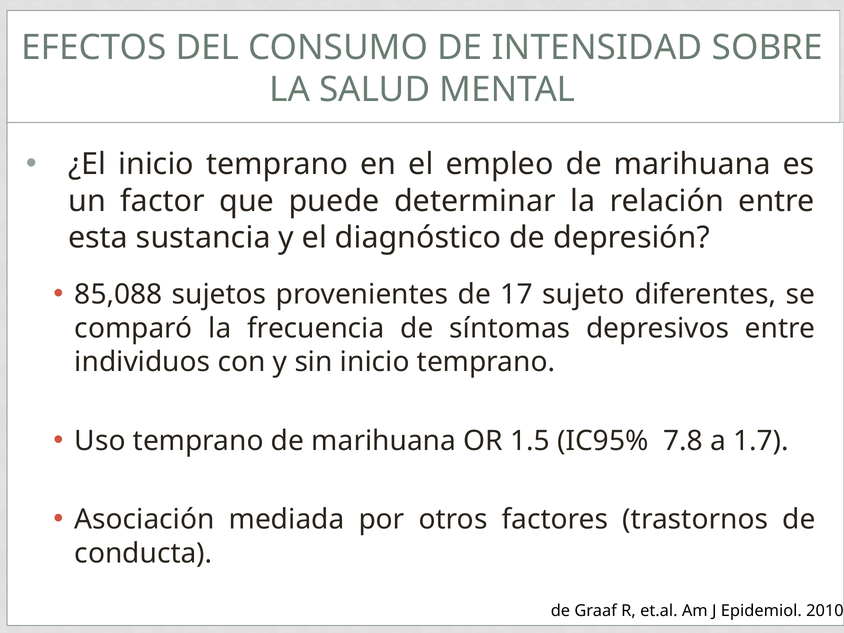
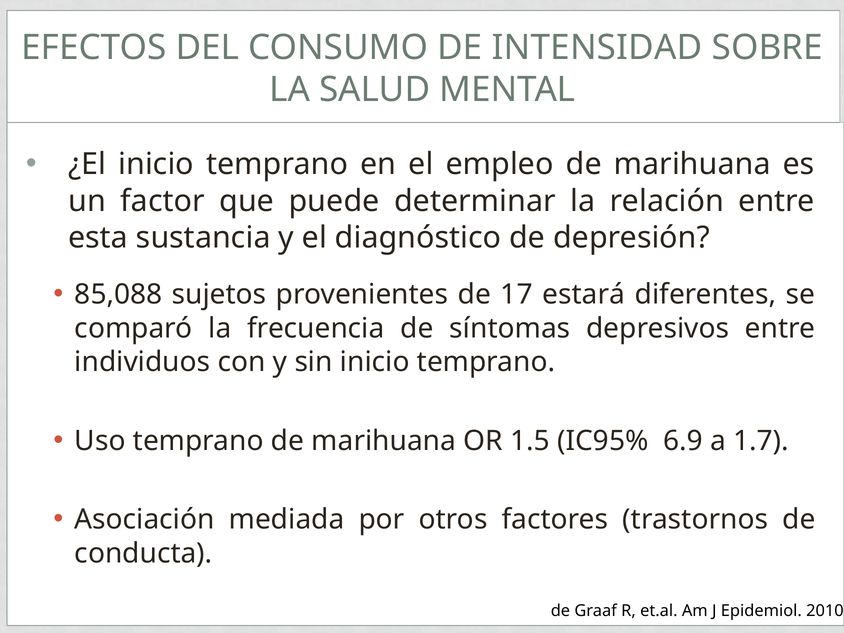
sujeto: sujeto -> estará (584, 295)
7.8: 7.8 -> 6.9 (683, 441)
